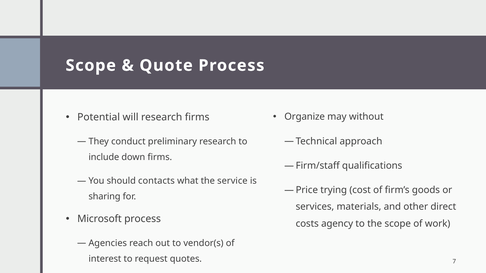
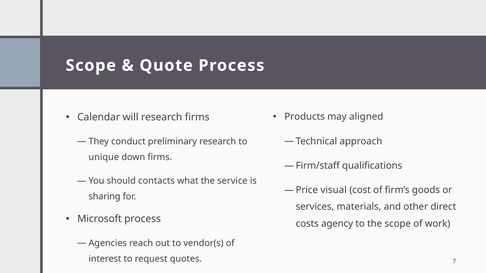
Organize: Organize -> Products (305, 117)
without: without -> aligned (366, 117)
Potential: Potential -> Calendar (99, 117)
include: include -> unique (104, 157)
trying: trying -> visual (334, 190)
